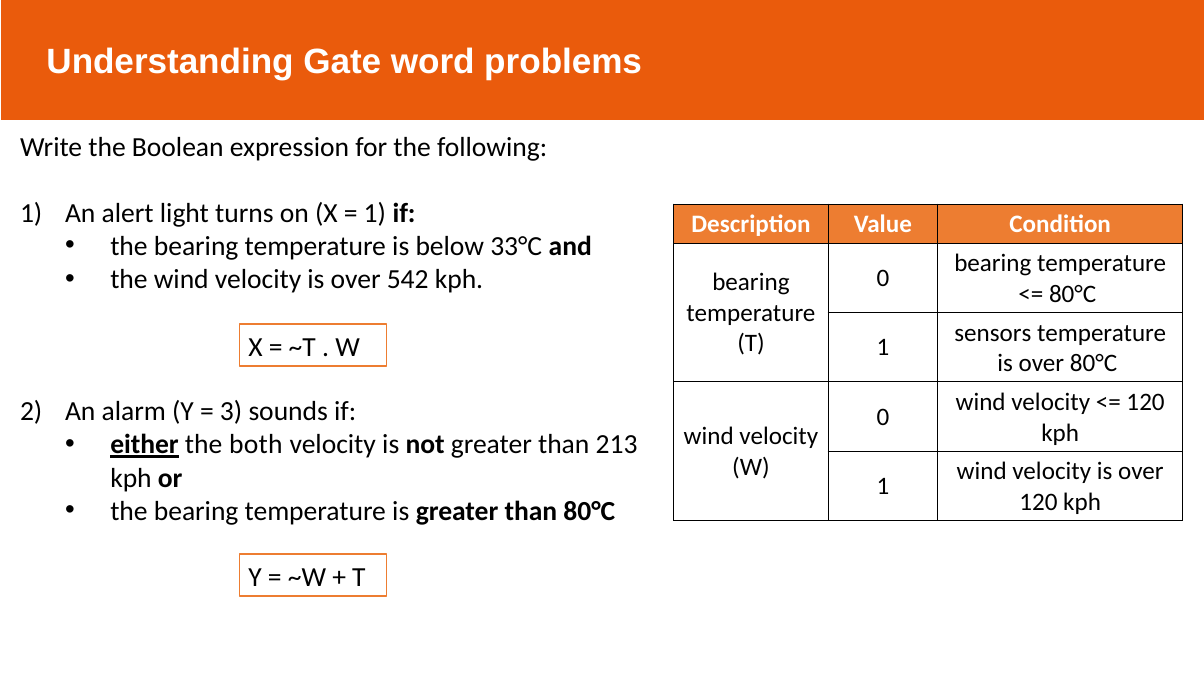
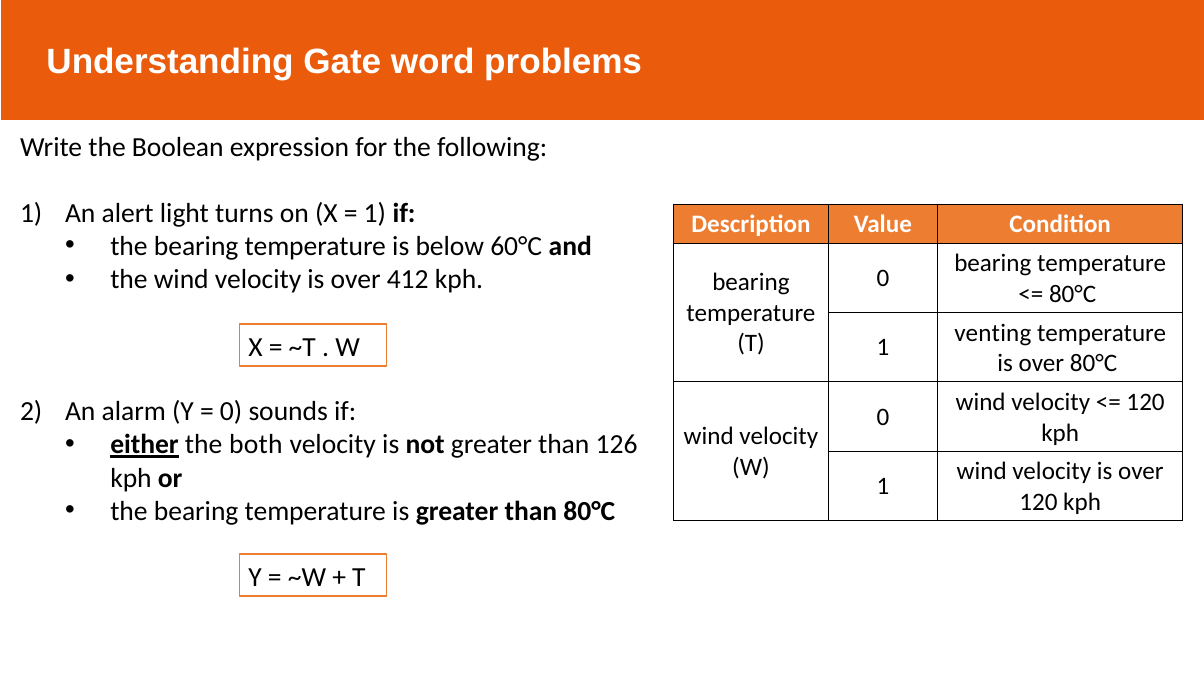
33°C: 33°C -> 60°C (516, 246)
542: 542 -> 412 (408, 280)
sensors: sensors -> venting (993, 333)
3: 3 -> 0 (231, 412)
213: 213 -> 126 (617, 445)
